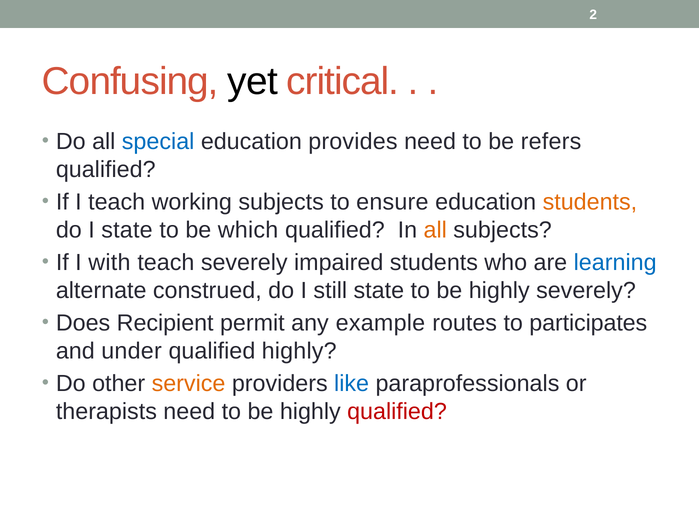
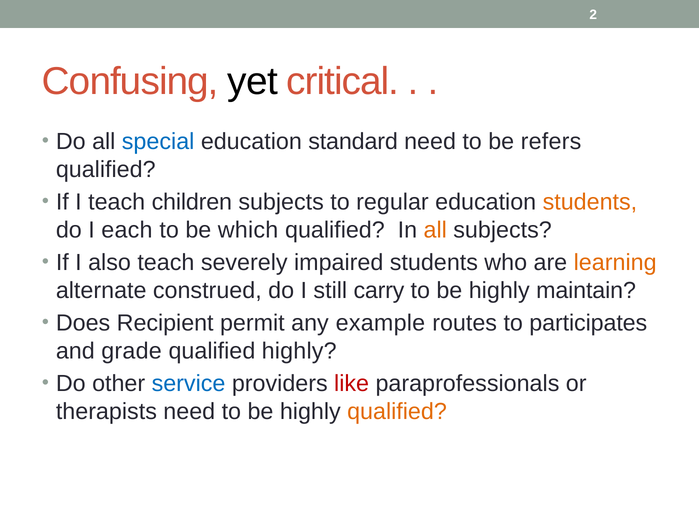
provides: provides -> standard (353, 141)
working: working -> children (192, 202)
ensure: ensure -> regular (392, 202)
I state: state -> each (127, 230)
with: with -> also (110, 263)
learning colour: blue -> orange (615, 263)
still state: state -> carry (379, 291)
highly severely: severely -> maintain (586, 291)
under: under -> grade (132, 351)
service colour: orange -> blue (189, 384)
like colour: blue -> red (352, 384)
qualified colour: red -> orange (397, 412)
